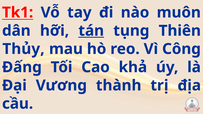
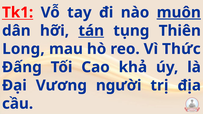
muôn underline: none -> present (179, 12)
Thủy: Thủy -> Long (23, 49)
Công: Công -> Thức (181, 49)
thành: thành -> người (119, 86)
